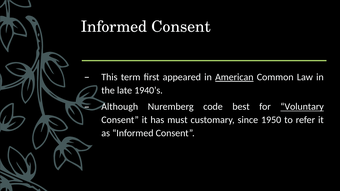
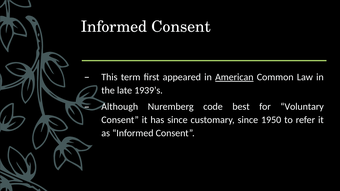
1940’s: 1940’s -> 1939’s (149, 90)
Voluntary underline: present -> none (302, 107)
has must: must -> since (177, 120)
